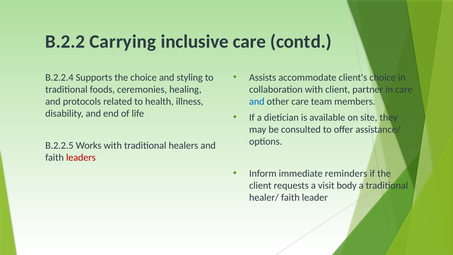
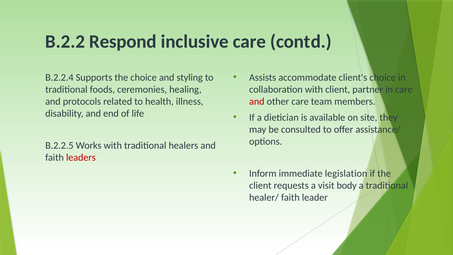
Carrying: Carrying -> Respond (123, 41)
and colour: blue -> red (257, 102)
reminders: reminders -> legislation (346, 173)
